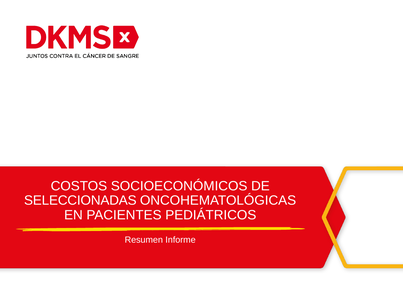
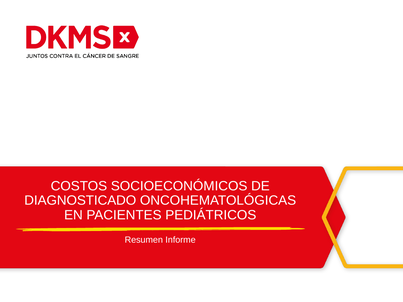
SELECCIONADAS: SELECCIONADAS -> DIAGNOSTICADO (80, 201)
